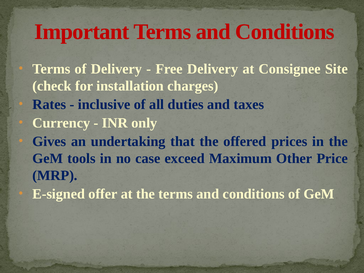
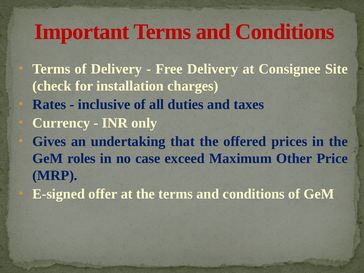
tools: tools -> roles (82, 158)
